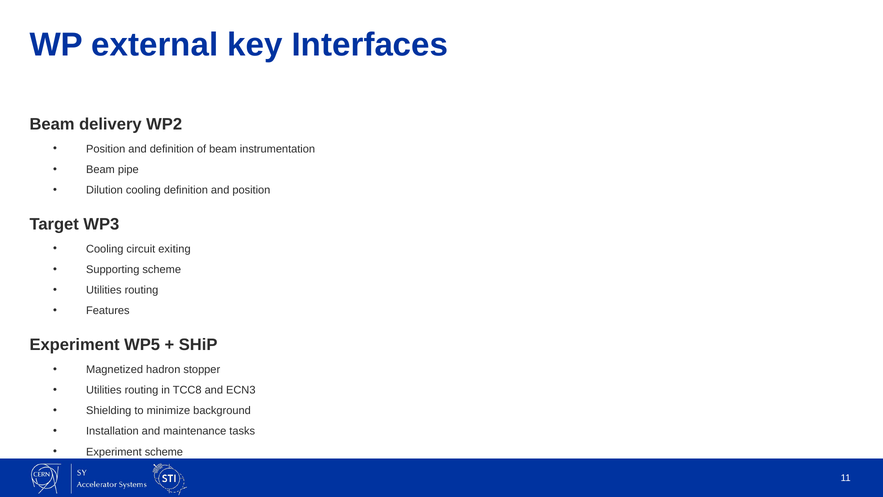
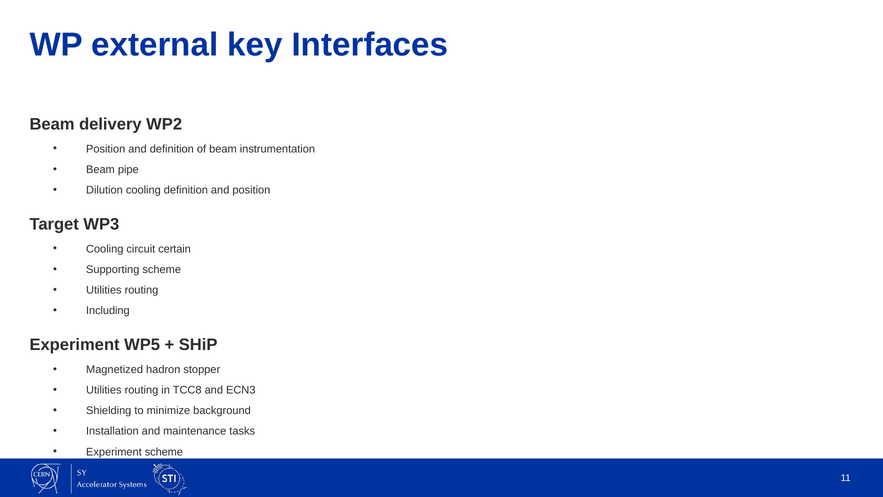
exiting: exiting -> certain (175, 249)
Features: Features -> Including (108, 311)
